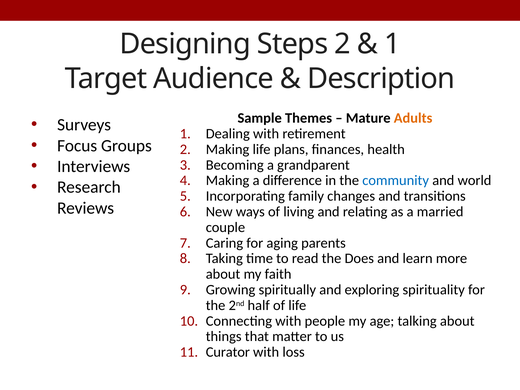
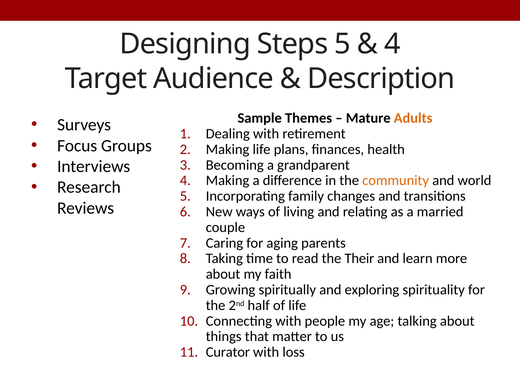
Steps 2: 2 -> 5 (342, 44)
1: 1 -> 4 (392, 44)
community colour: blue -> orange (396, 181)
Does: Does -> Their (359, 259)
